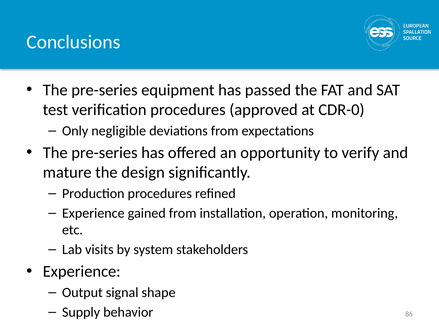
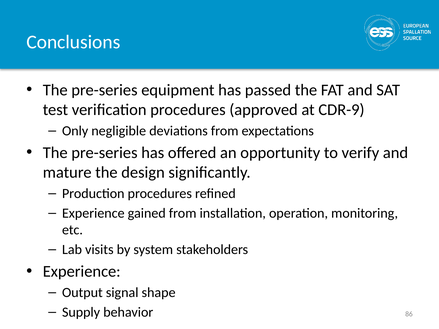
CDR-0: CDR-0 -> CDR-9 (341, 110)
